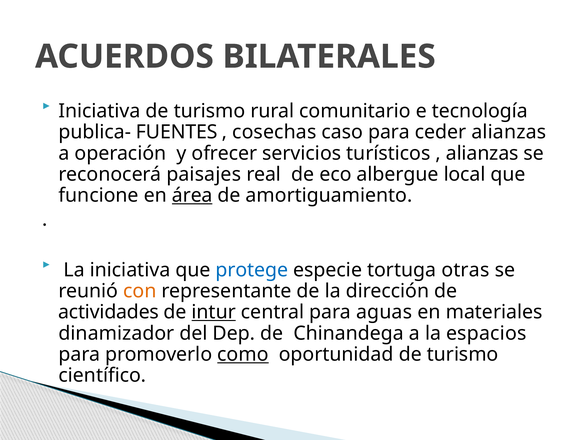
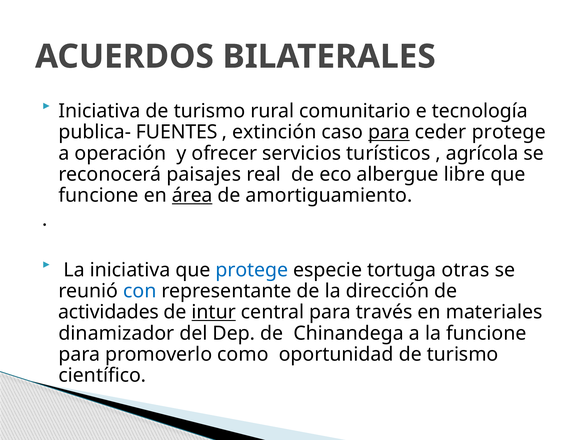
cosechas: cosechas -> extinción (274, 132)
para underline: none -> present (389, 132)
ceder alianzas: alianzas -> protege (509, 132)
alianzas: alianzas -> agrícola (482, 153)
local: local -> libre (464, 174)
con colour: orange -> blue (140, 291)
aguas: aguas -> través (384, 312)
la espacios: espacios -> funcione (486, 333)
como underline: present -> none (243, 354)
